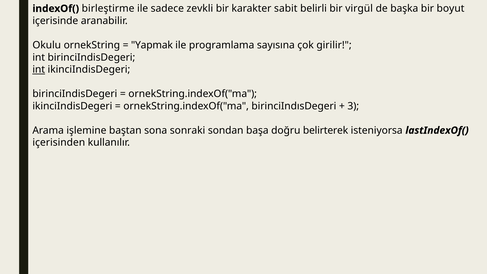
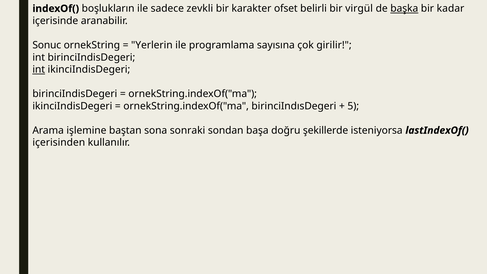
birleştirme: birleştirme -> boşlukların (108, 9)
sabit: sabit -> ofset (286, 9)
başka underline: none -> present (404, 9)
boyut: boyut -> kadar (451, 9)
Okulu: Okulu -> Sonuc (47, 45)
Yapmak: Yapmak -> Yerlerin (152, 45)
3: 3 -> 5 (353, 106)
belirterek: belirterek -> şekillerde (326, 130)
